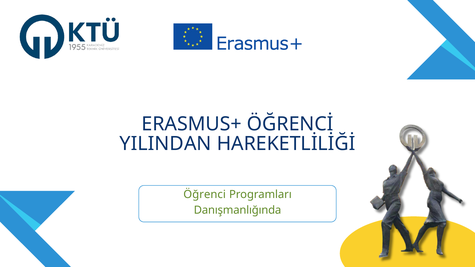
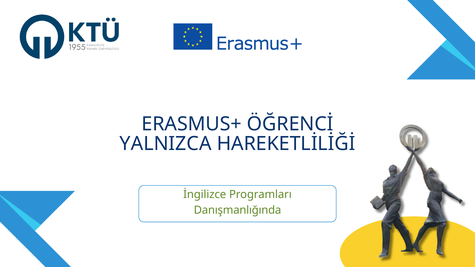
YILINDAN: YILINDAN -> YALNIZCA (166, 144)
Öğrenci: Öğrenci -> İngilizce (205, 195)
